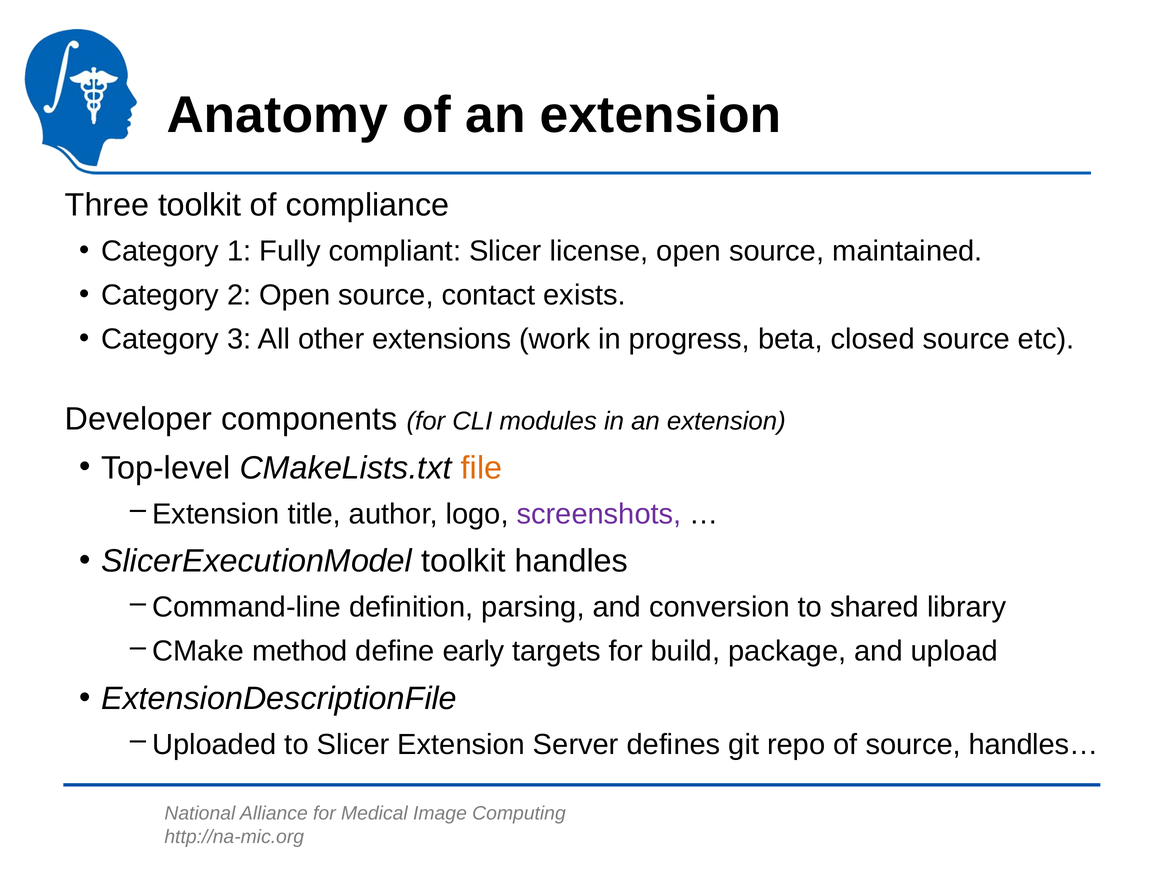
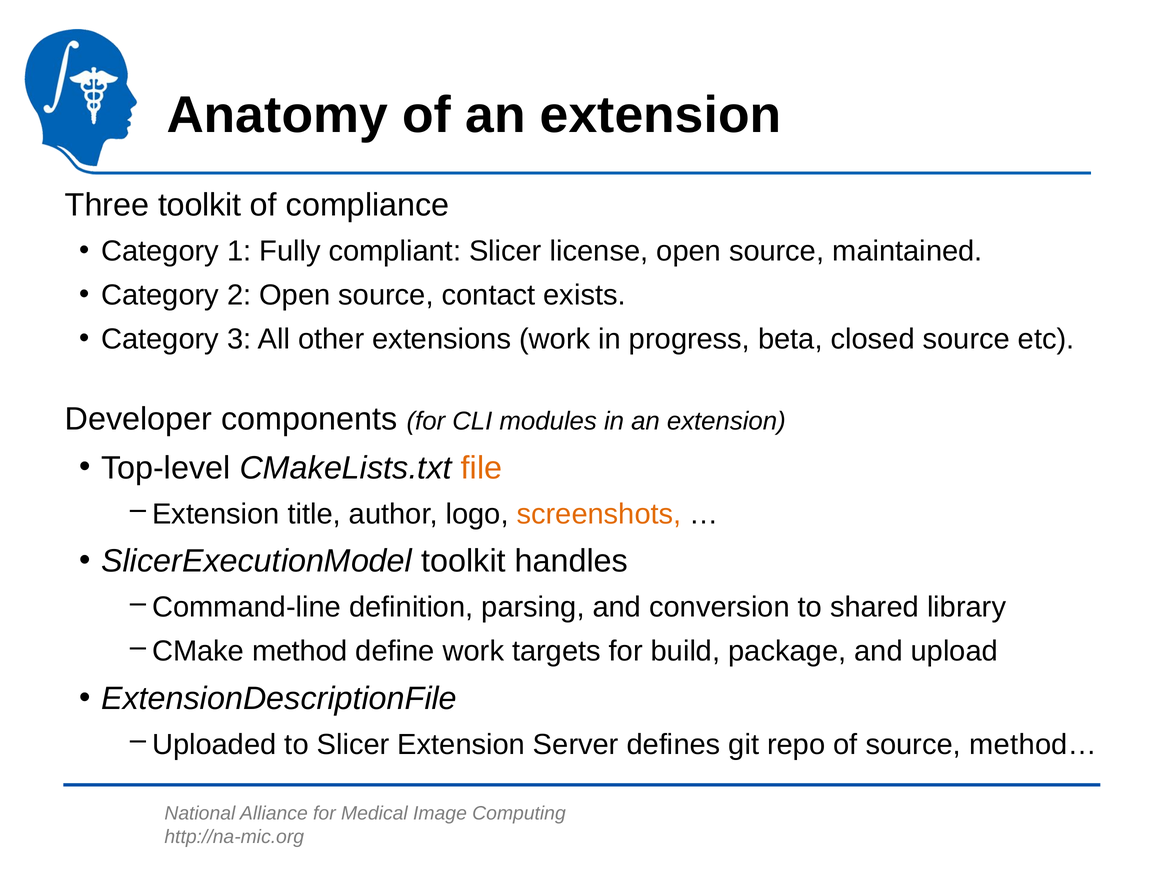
screenshots colour: purple -> orange (599, 514)
define early: early -> work (473, 652)
handles…: handles… -> method… (1033, 745)
